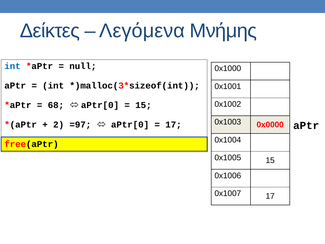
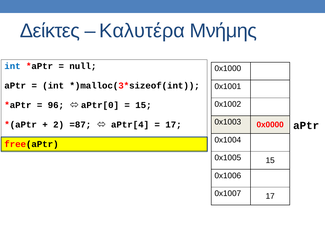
Λεγόμενα: Λεγόμενα -> Καλυτέρα (142, 31)
68: 68 -> 96 (56, 105)
=97: =97 -> =87 (80, 124)
aPtr[0: aPtr[0 -> aPtr[4 (130, 124)
